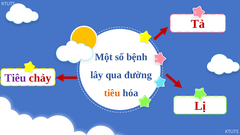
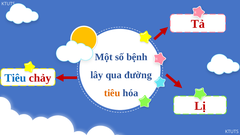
Tiêu colour: purple -> blue (15, 78)
